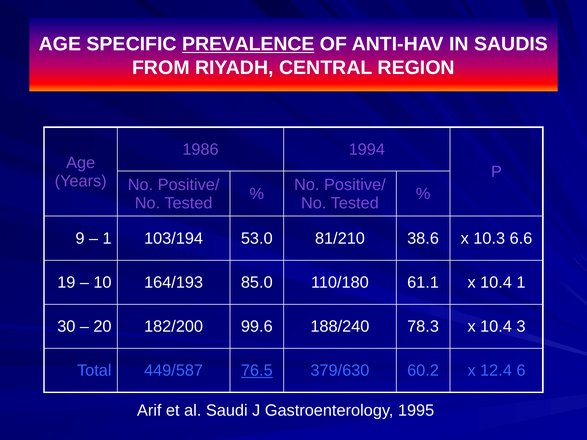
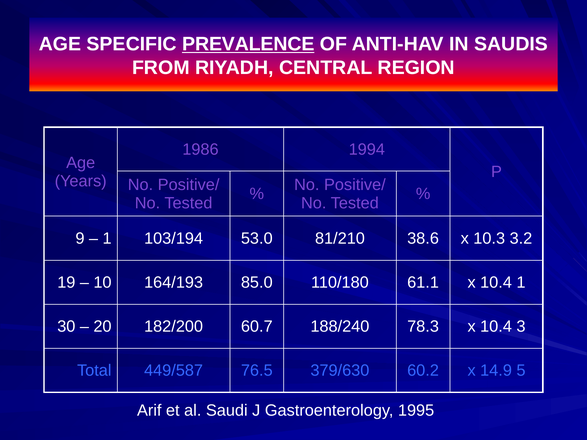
6.6: 6.6 -> 3.2 (521, 239)
99.6: 99.6 -> 60.7 (257, 327)
76.5 underline: present -> none (257, 371)
12.4: 12.4 -> 14.9 (496, 371)
6: 6 -> 5 (521, 371)
